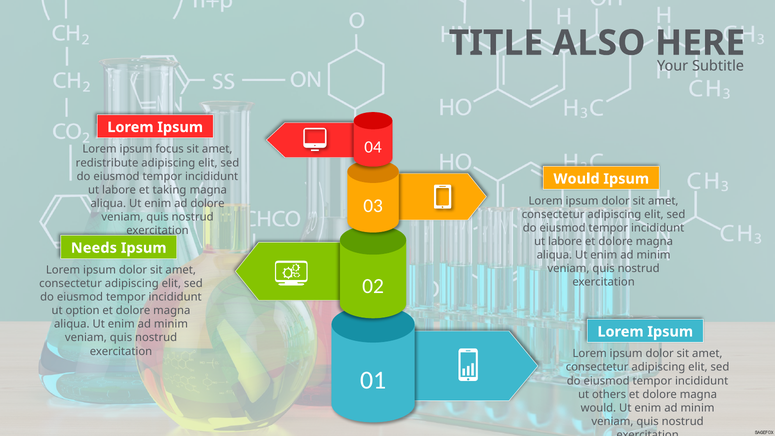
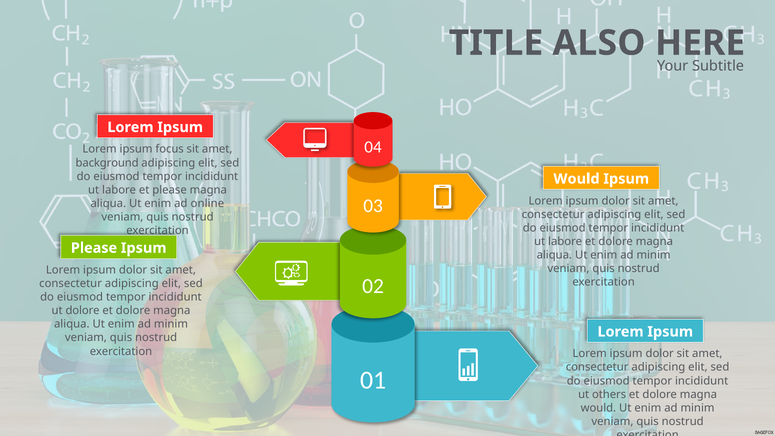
redistribute: redistribute -> background (107, 163)
et taking: taking -> please (170, 190)
ad dolore: dolore -> online (207, 203)
Needs: Needs -> Please (94, 248)
ut option: option -> dolore (83, 311)
